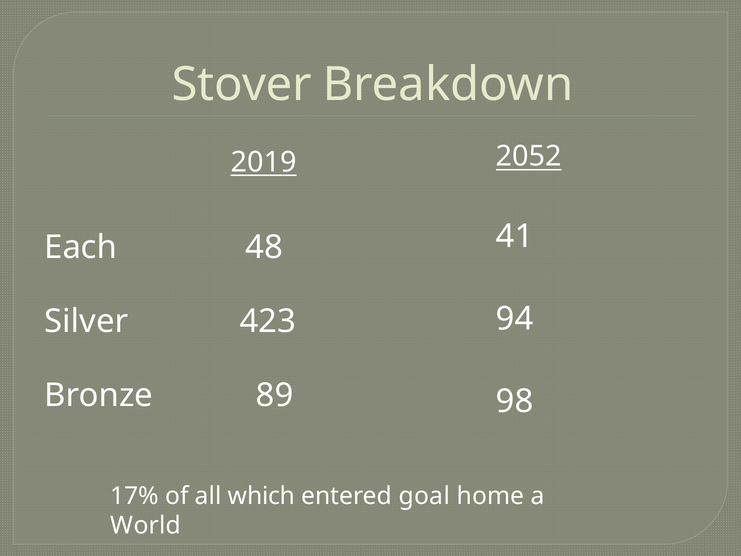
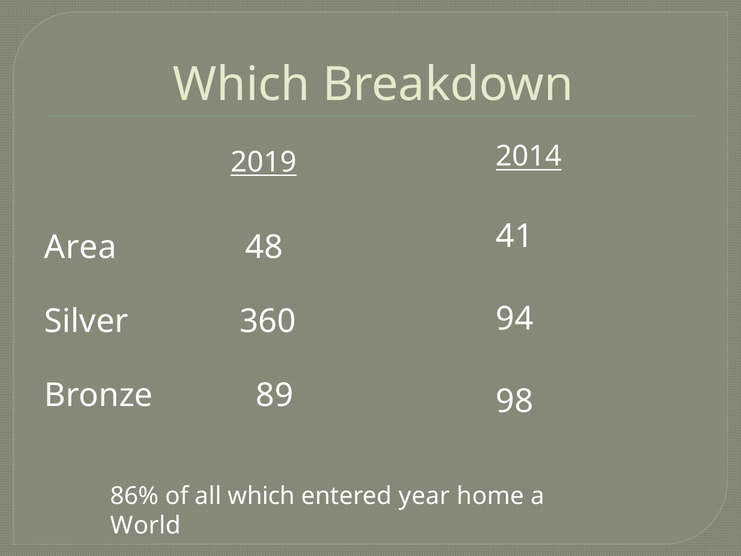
Stover: Stover -> Which (242, 84)
2052: 2052 -> 2014 (529, 156)
Each: Each -> Area (81, 247)
423: 423 -> 360 (268, 321)
17%: 17% -> 86% (134, 496)
goal: goal -> year (424, 496)
